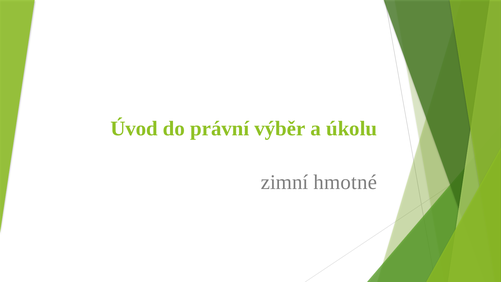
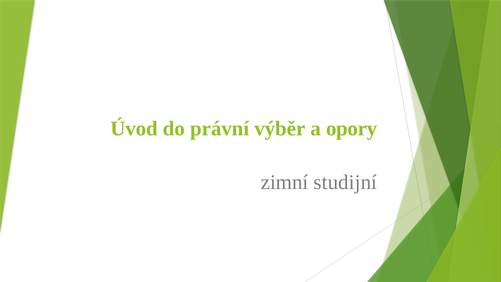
úkolu: úkolu -> opory (352, 128)
hmotné: hmotné -> studijní (345, 182)
